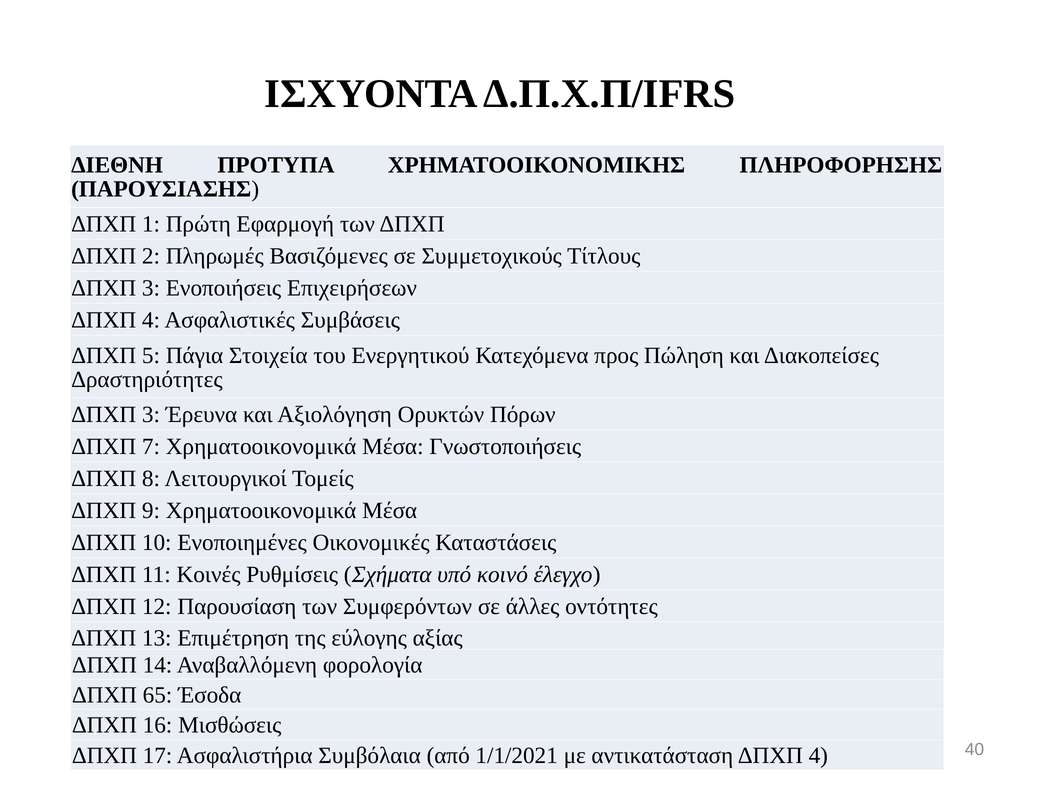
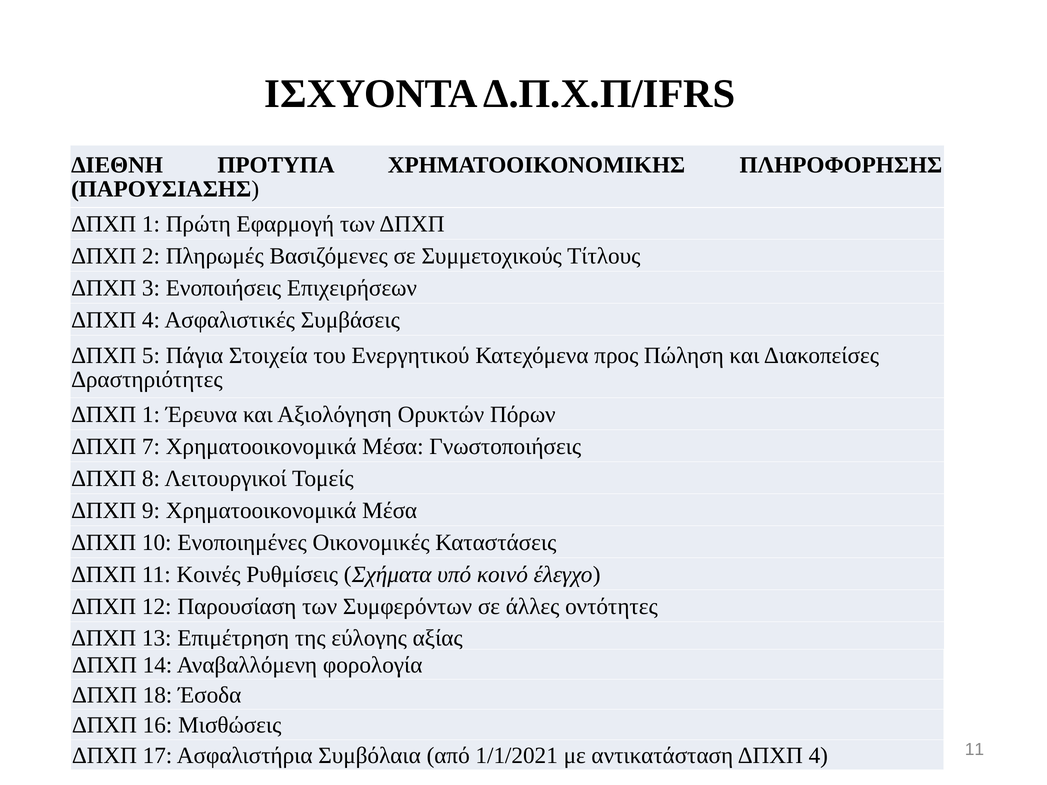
3: 3 -> 1 (151, 415)
65: 65 -> 18 (157, 695)
4 40: 40 -> 11 (974, 750)
